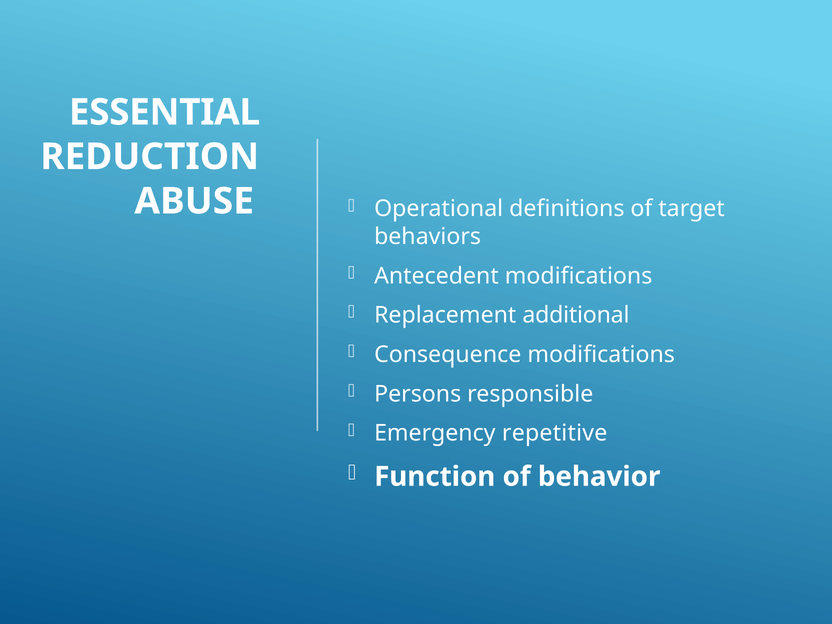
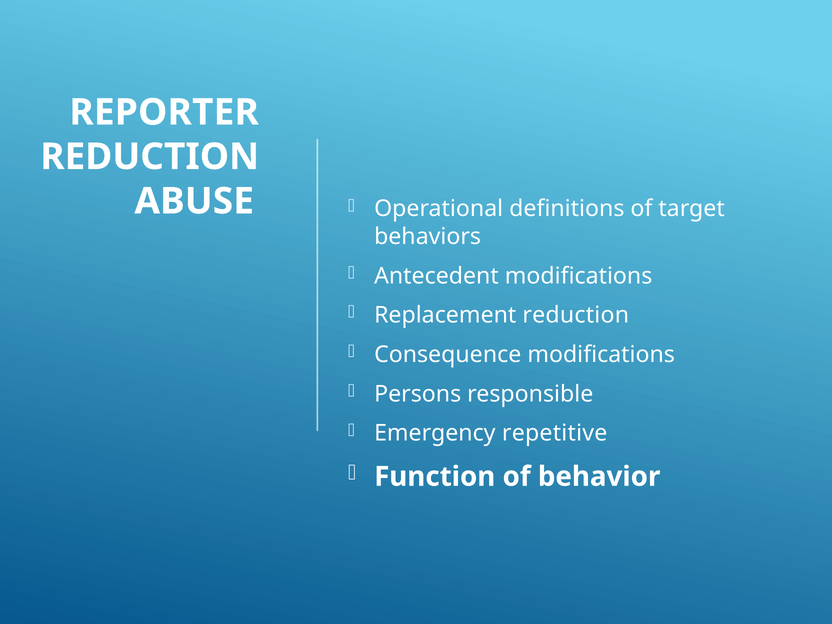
ESSENTIAL: ESSENTIAL -> REPORTER (164, 112)
Replacement additional: additional -> reduction (576, 315)
